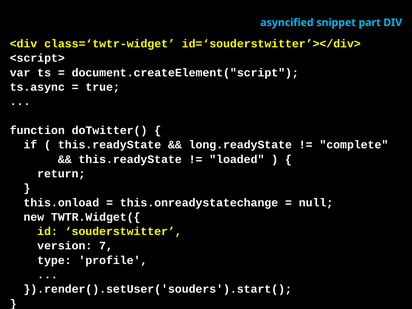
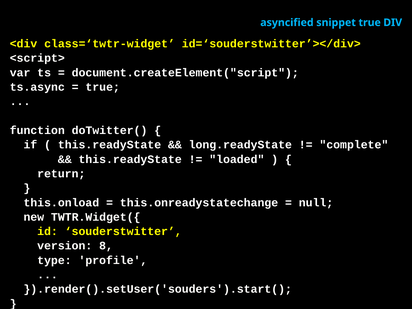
snippet part: part -> true (370, 23)
7: 7 -> 8 (106, 246)
